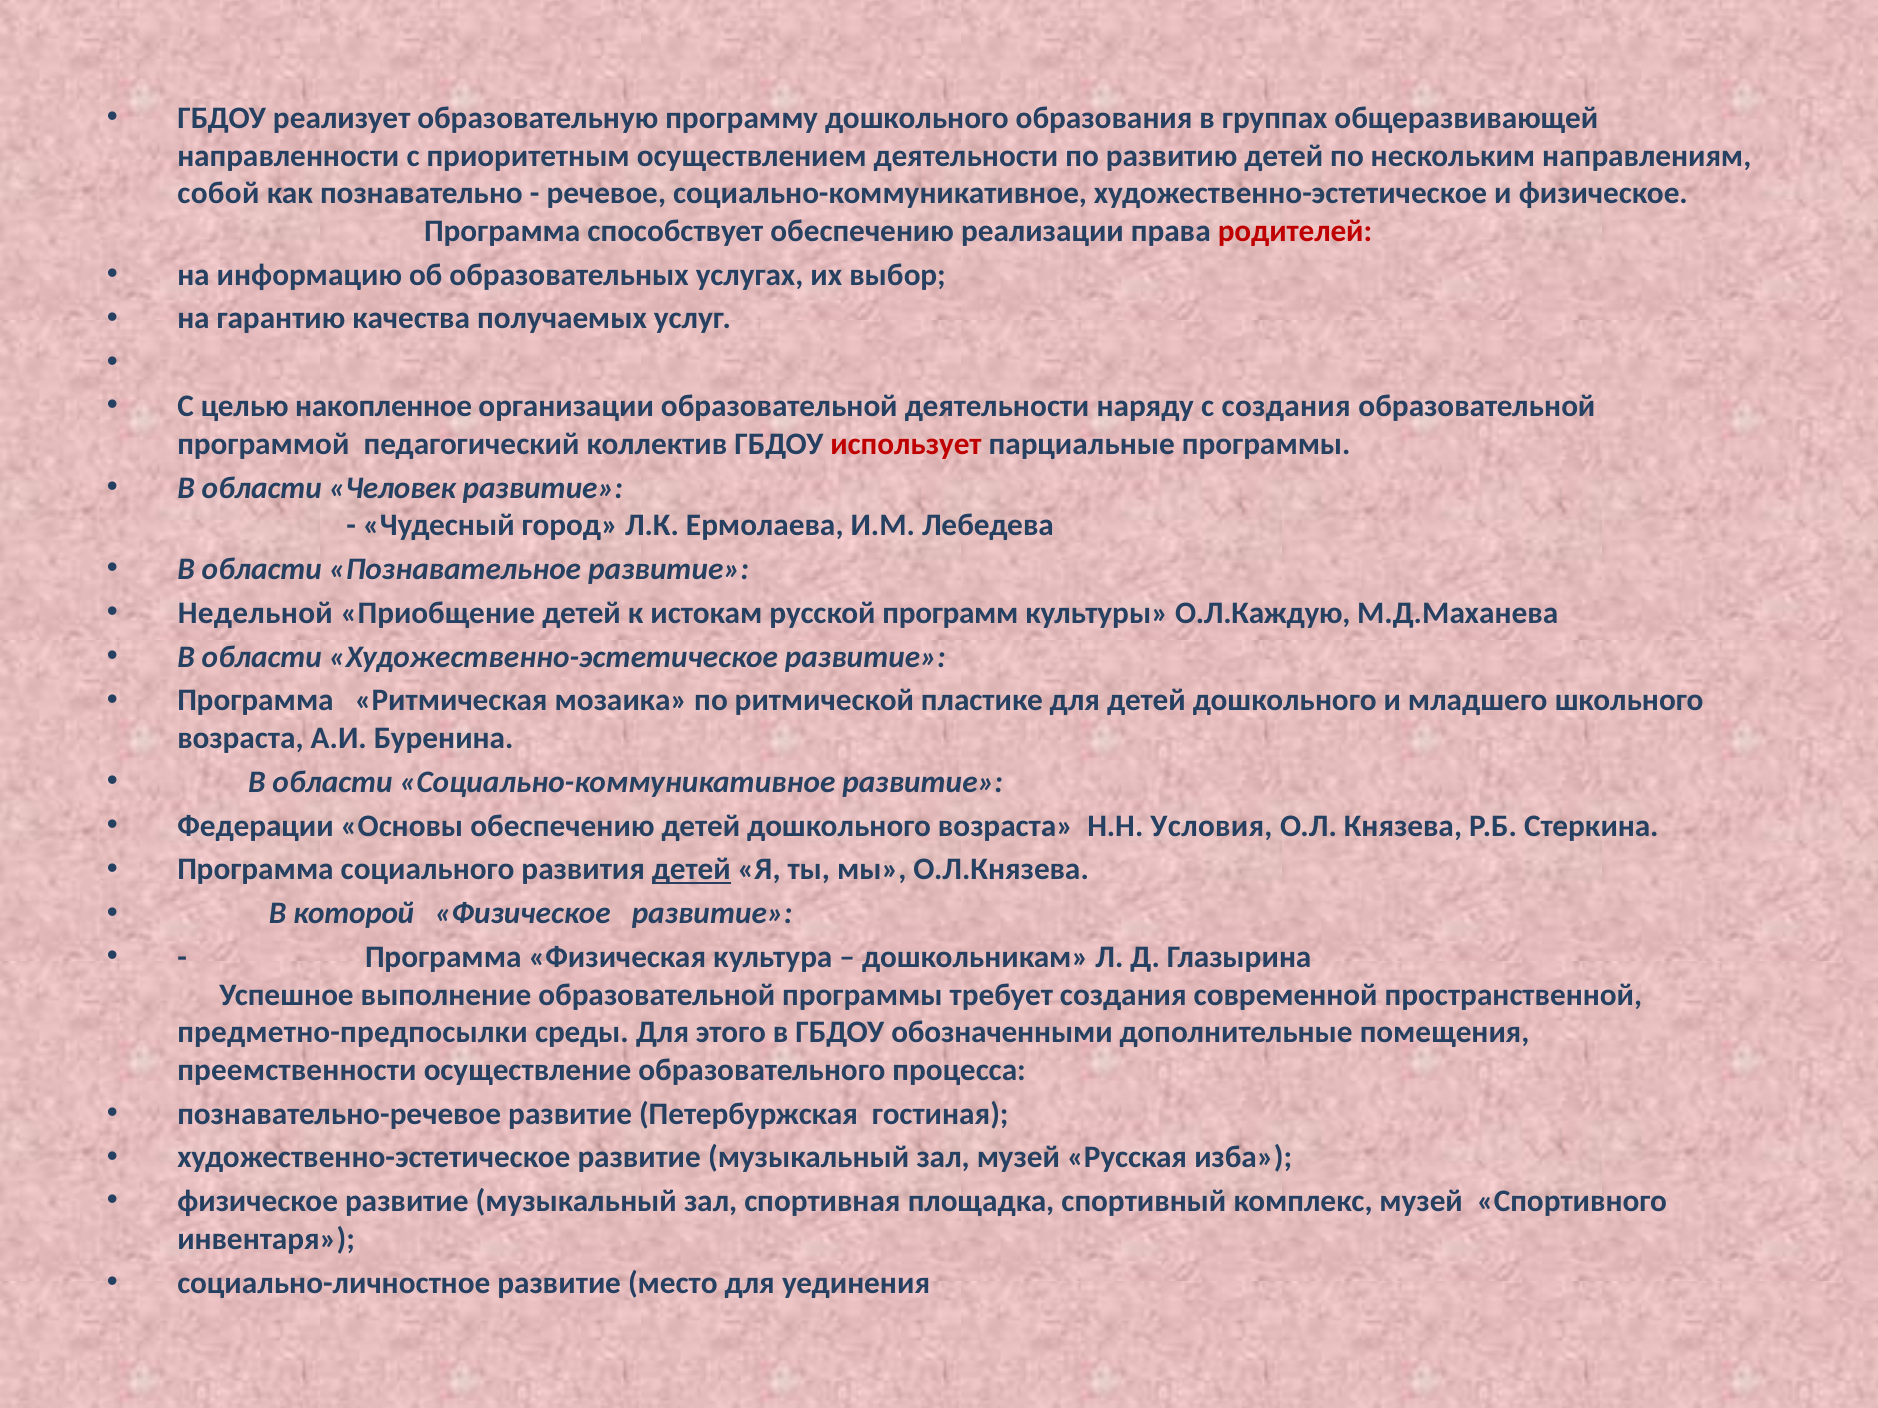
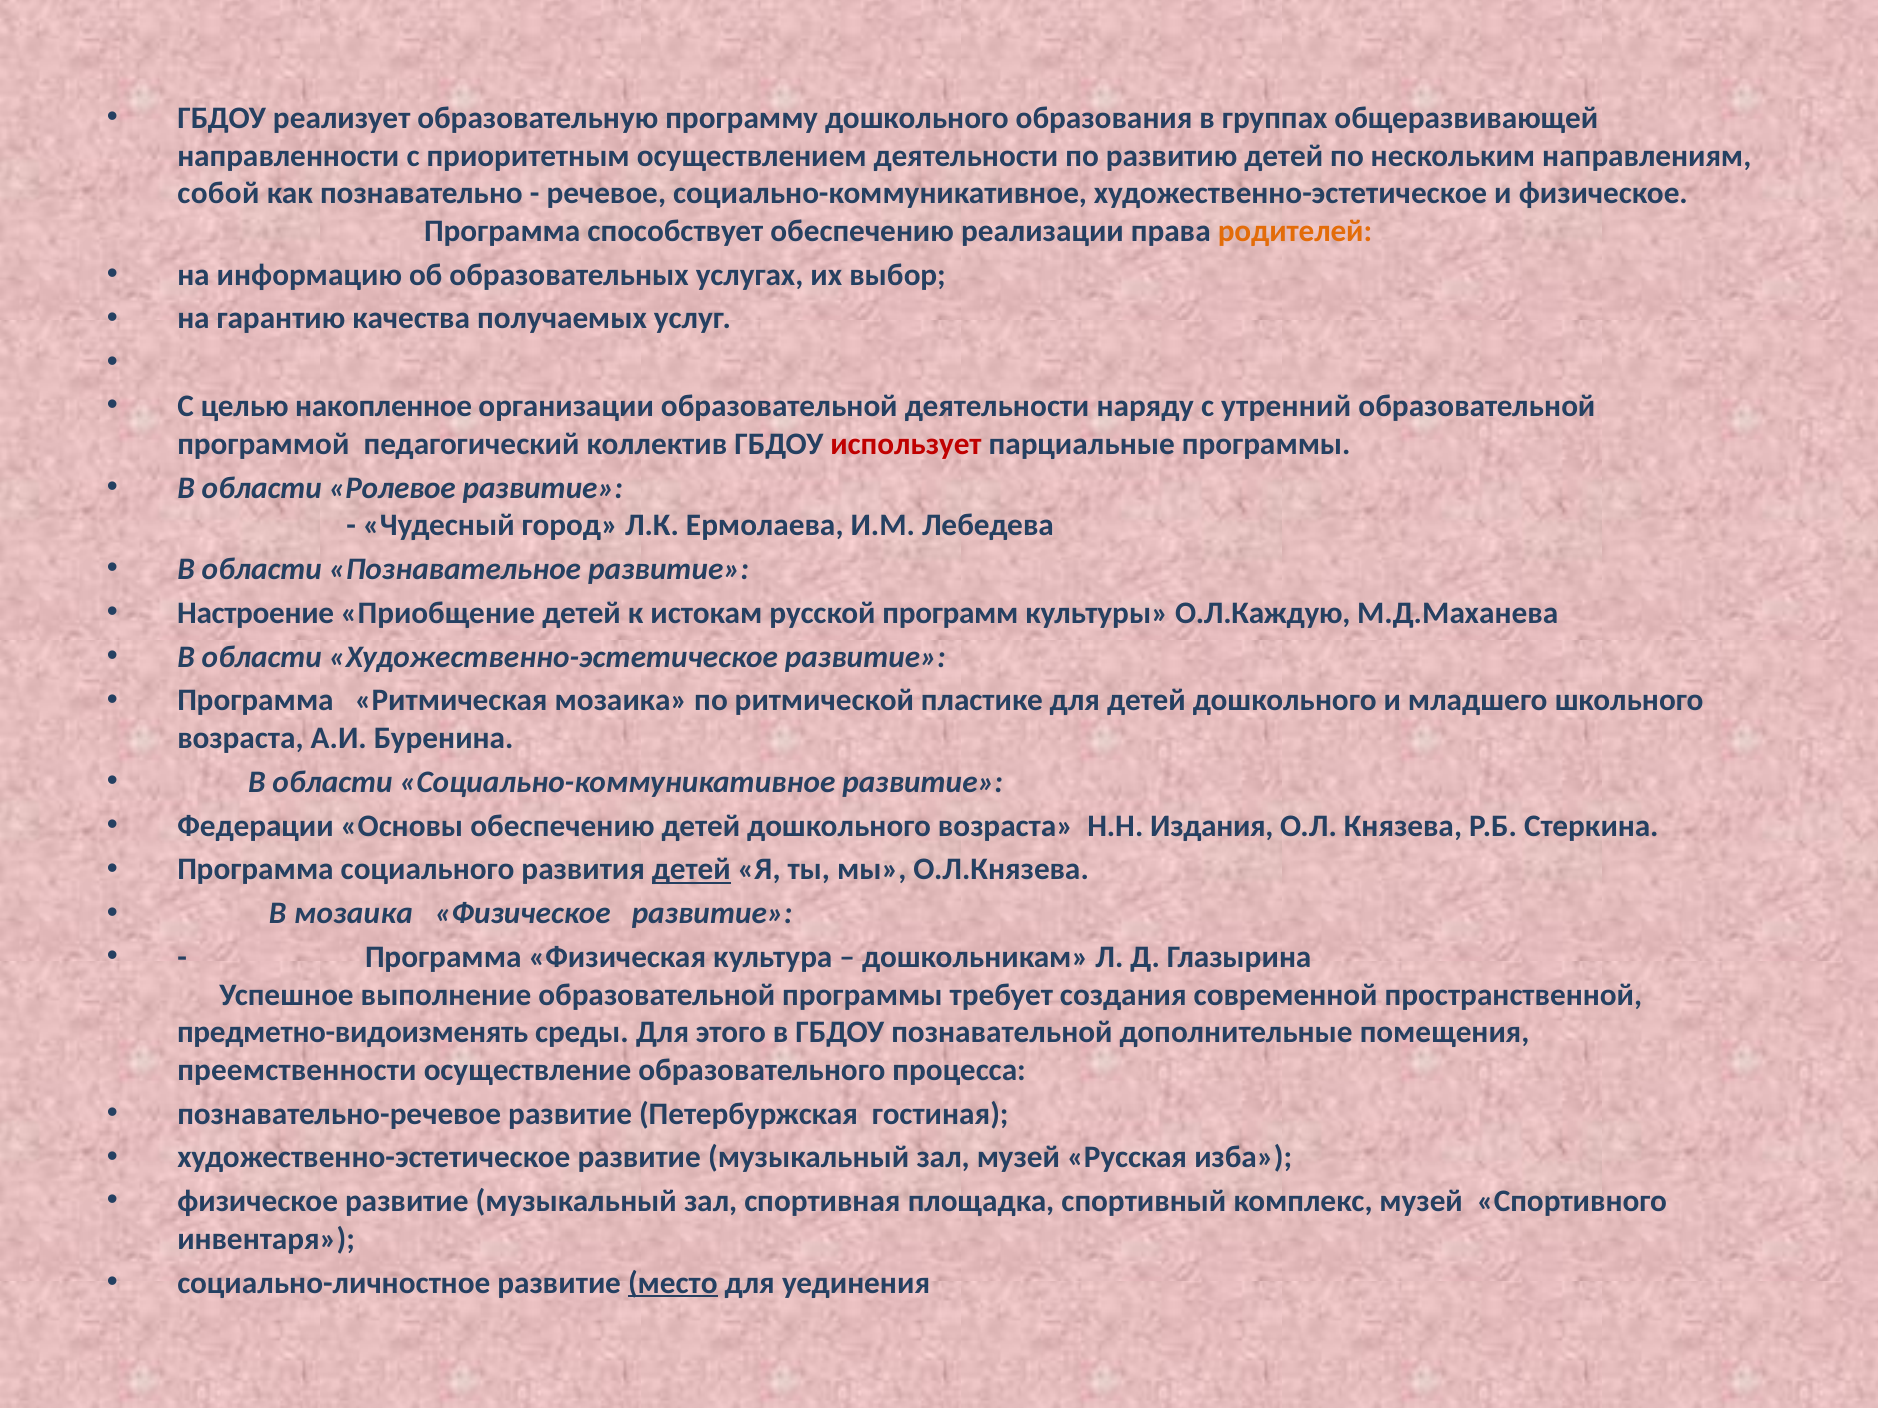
родителей colour: red -> orange (1295, 231)
с создания: создания -> утренний (1286, 406)
Человек: Человек -> Ролевое (392, 488)
Недельной: Недельной -> Настроение (256, 613)
Условия: Условия -> Издания (1212, 826)
В которой: которой -> мозаика (353, 914)
предметно-предпосылки: предметно-предпосылки -> предметно-видоизменять (353, 1033)
обозначенными: обозначенными -> познавательной (1002, 1033)
место underline: none -> present (673, 1283)
